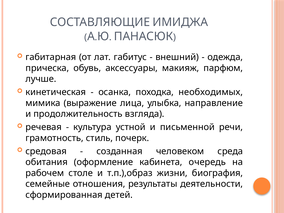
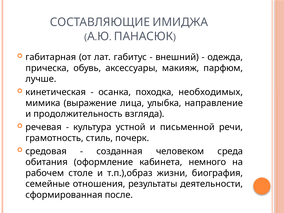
очередь: очередь -> немного (207, 162)
детей: детей -> после (119, 195)
